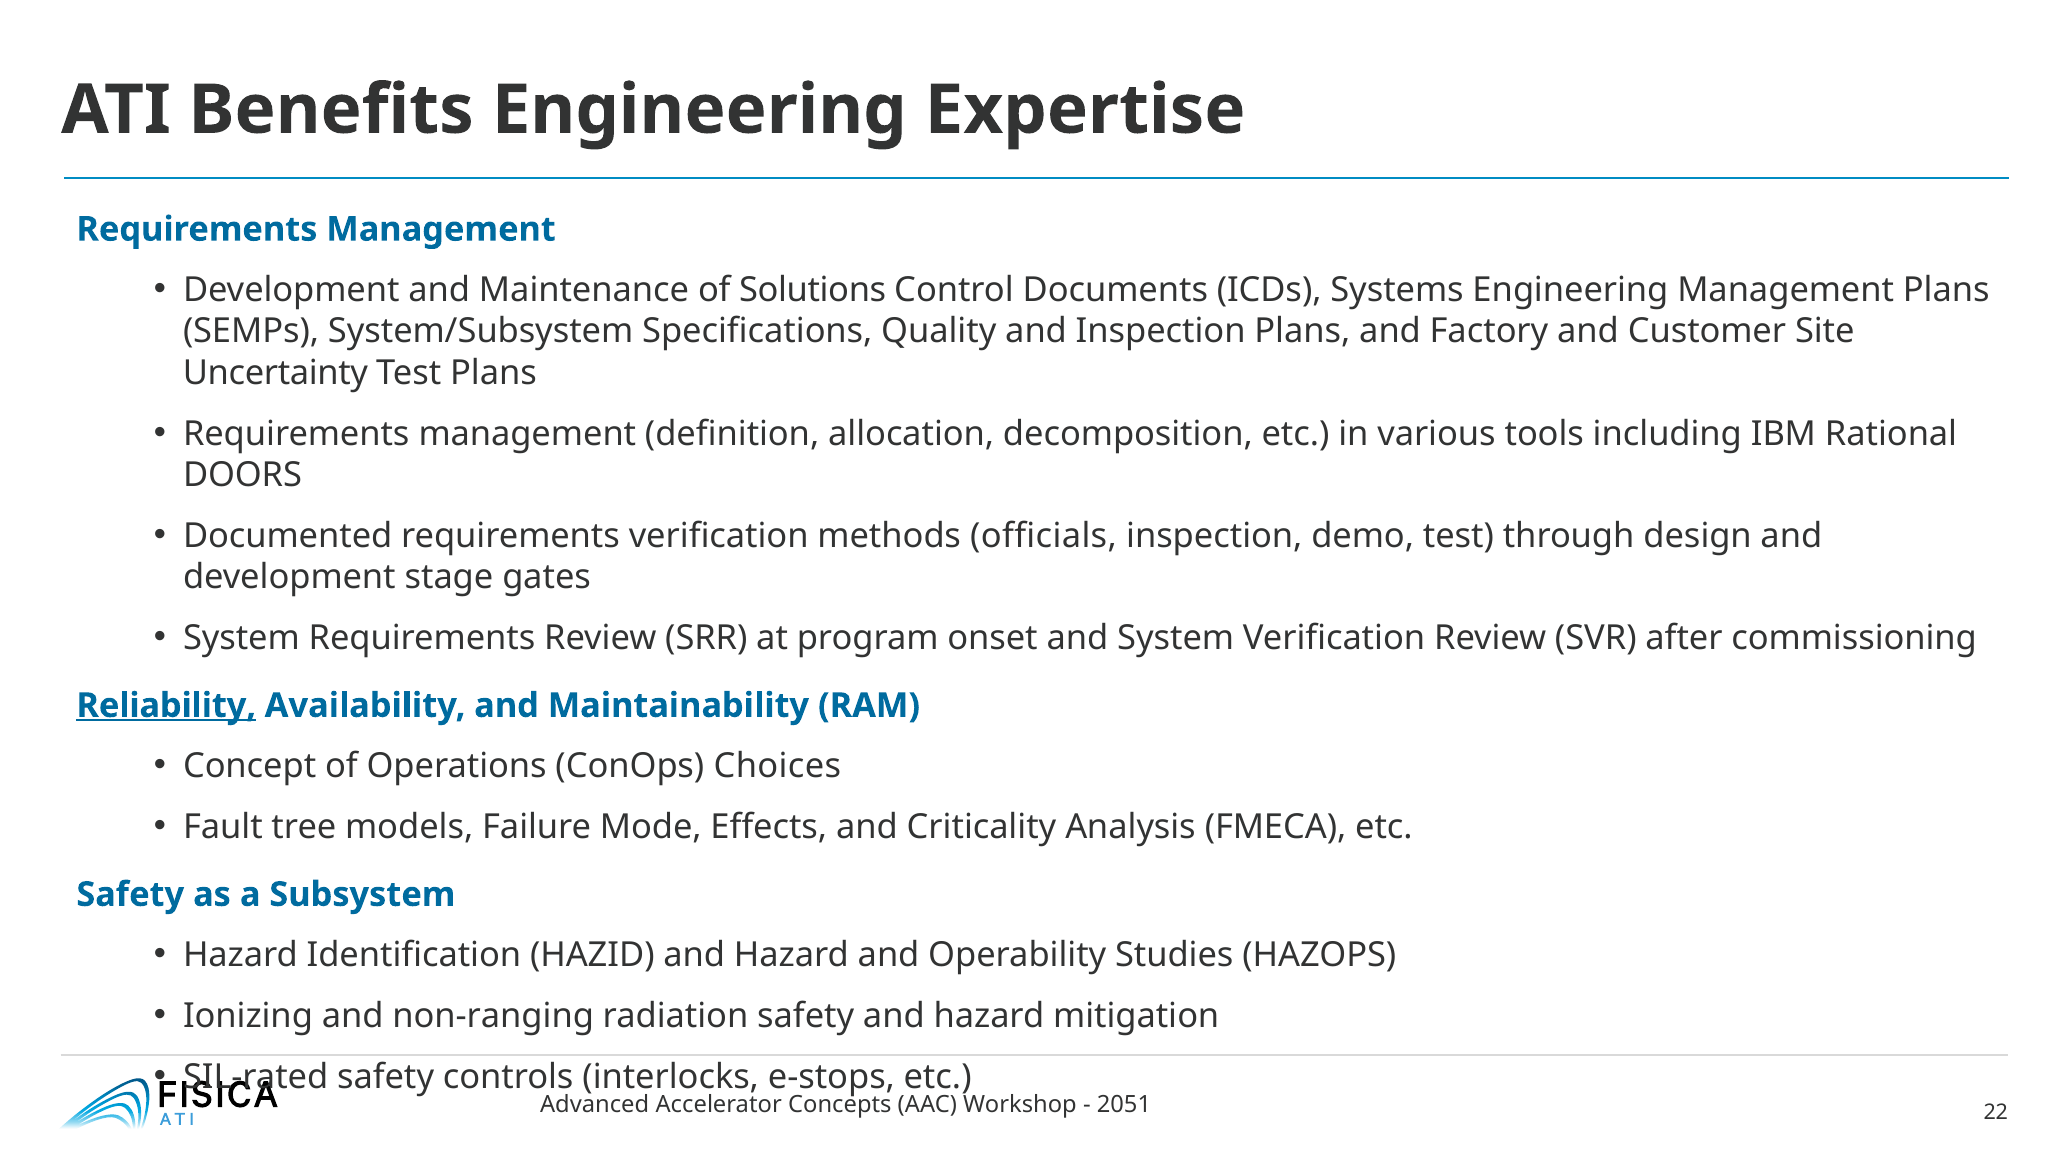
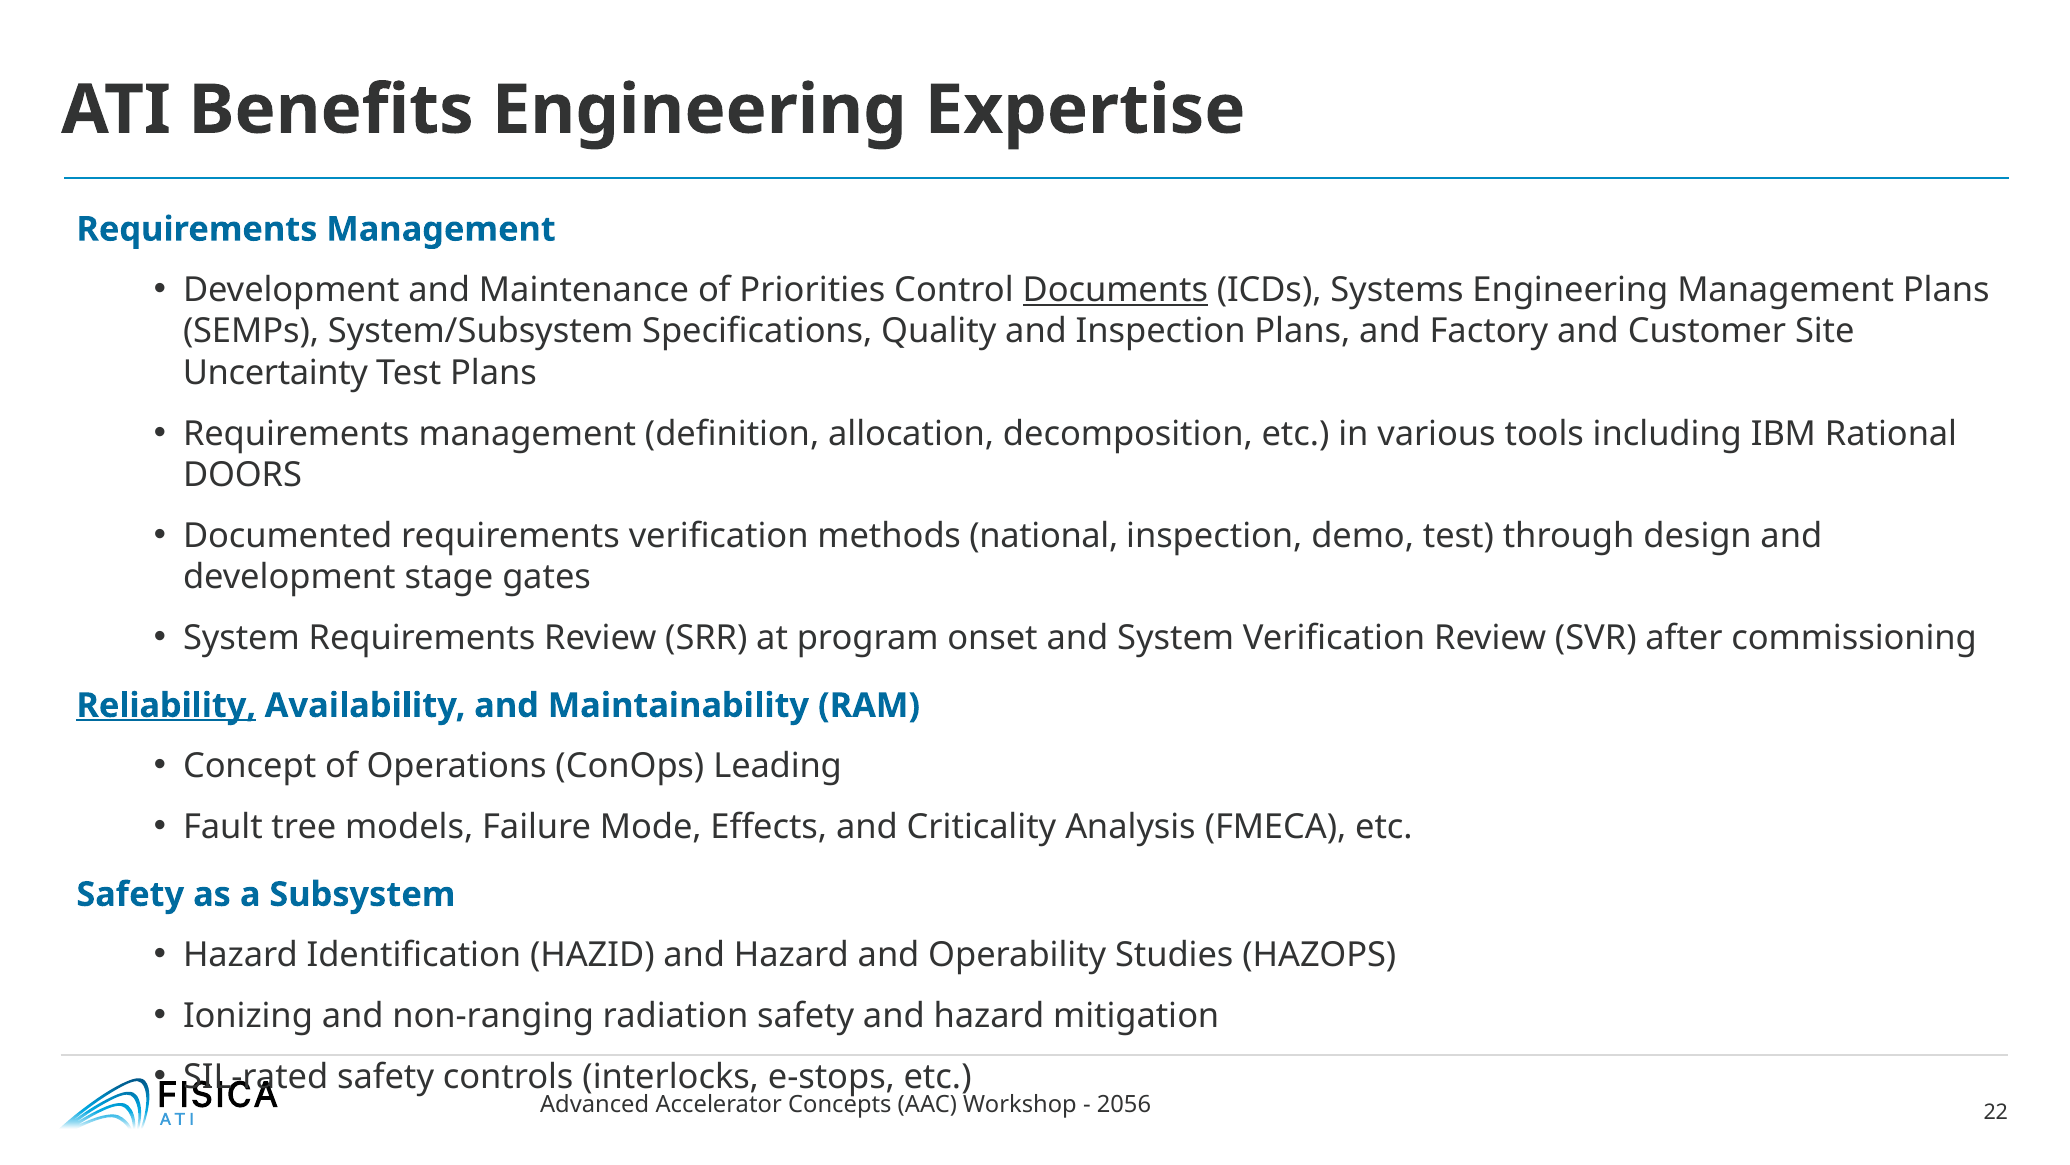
Solutions: Solutions -> Priorities (812, 290)
Documents underline: none -> present (1115, 290)
officials: officials -> national (1044, 536)
Choices: Choices -> Leading (778, 766)
2051: 2051 -> 2056 (1124, 1104)
